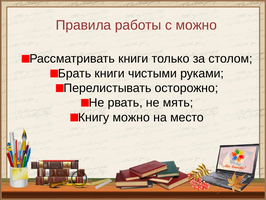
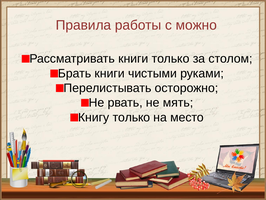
Книгу можно: можно -> только (131, 117)
